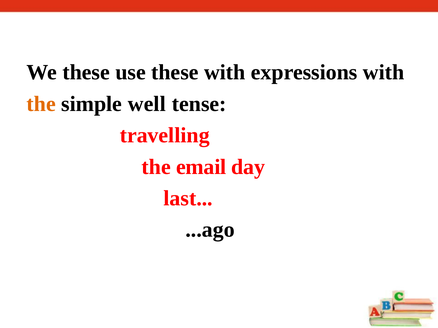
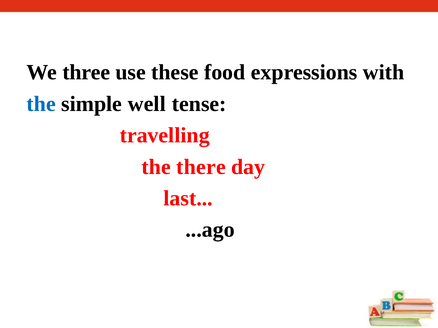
We these: these -> three (86, 72)
these with: with -> food (225, 72)
the colour: orange -> blue (41, 104)
email: email -> there (201, 167)
